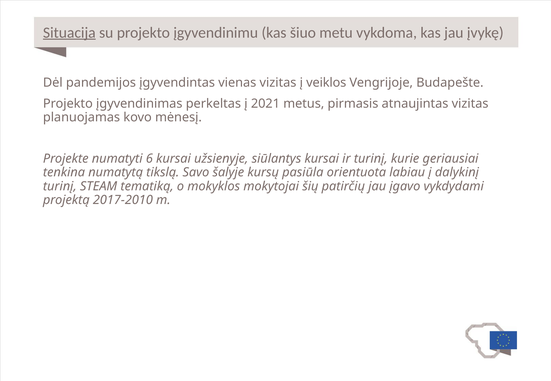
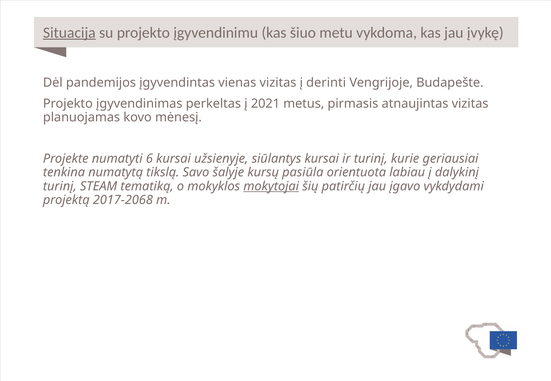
veiklos: veiklos -> derinti (326, 83)
mokytojai underline: none -> present (271, 186)
2017-2010: 2017-2010 -> 2017-2068 (123, 200)
